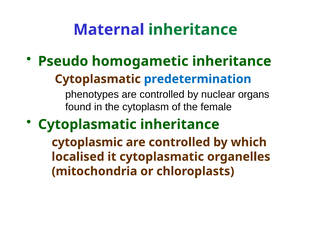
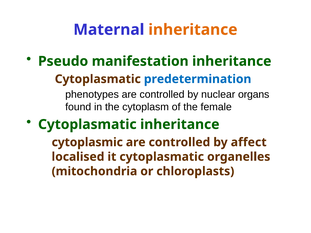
inheritance colour: green -> orange (193, 30)
homogametic: homogametic -> manifestation (140, 61)
which: which -> affect (249, 142)
